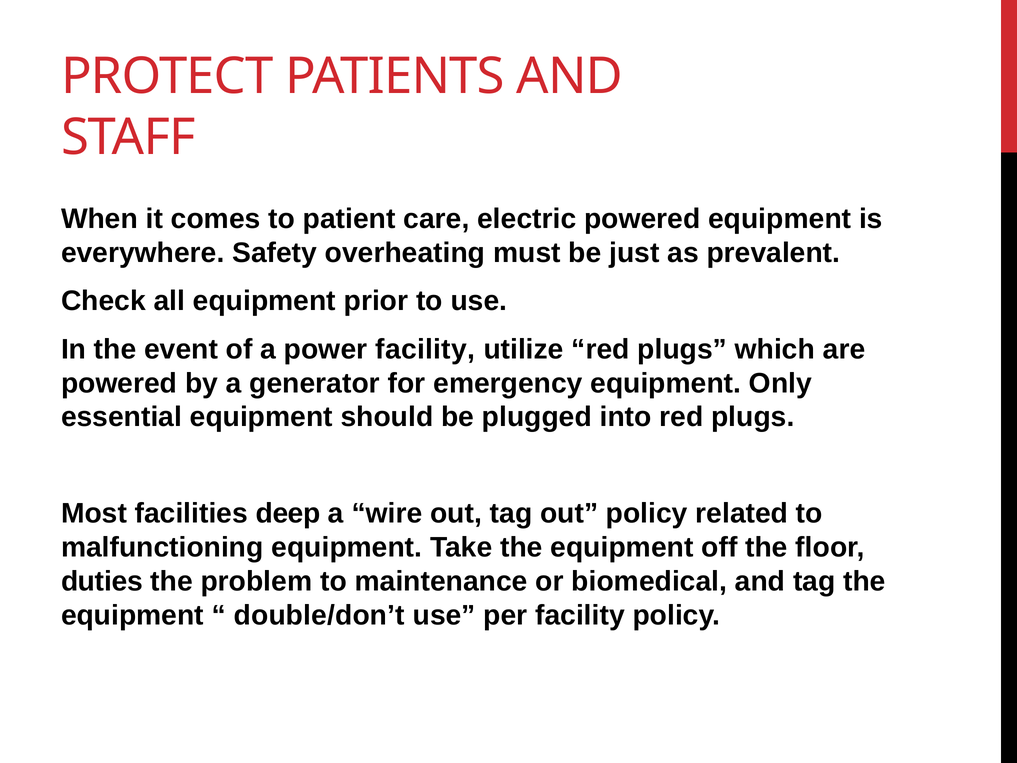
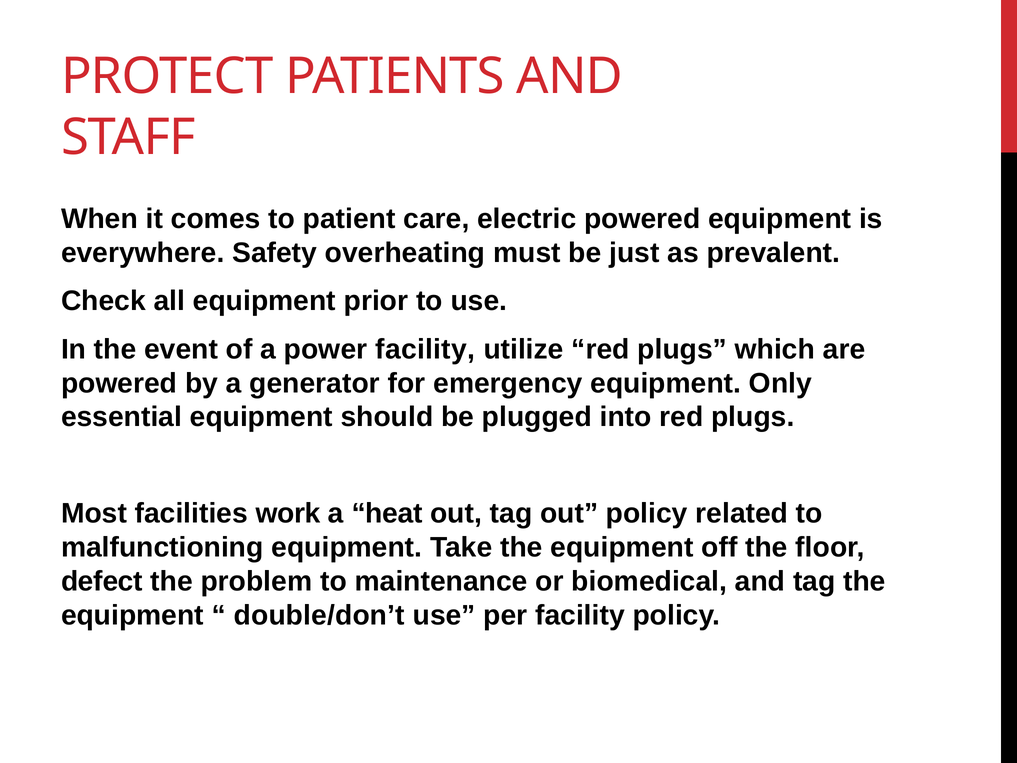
deep: deep -> work (288, 513)
wire: wire -> heat (387, 513)
duties: duties -> defect (102, 581)
